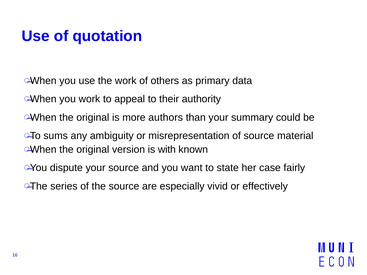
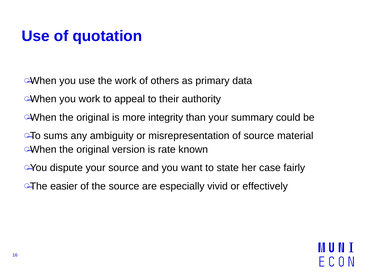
authors: authors -> integrity (166, 118)
with: with -> rate (167, 150)
series: series -> easier (64, 186)
